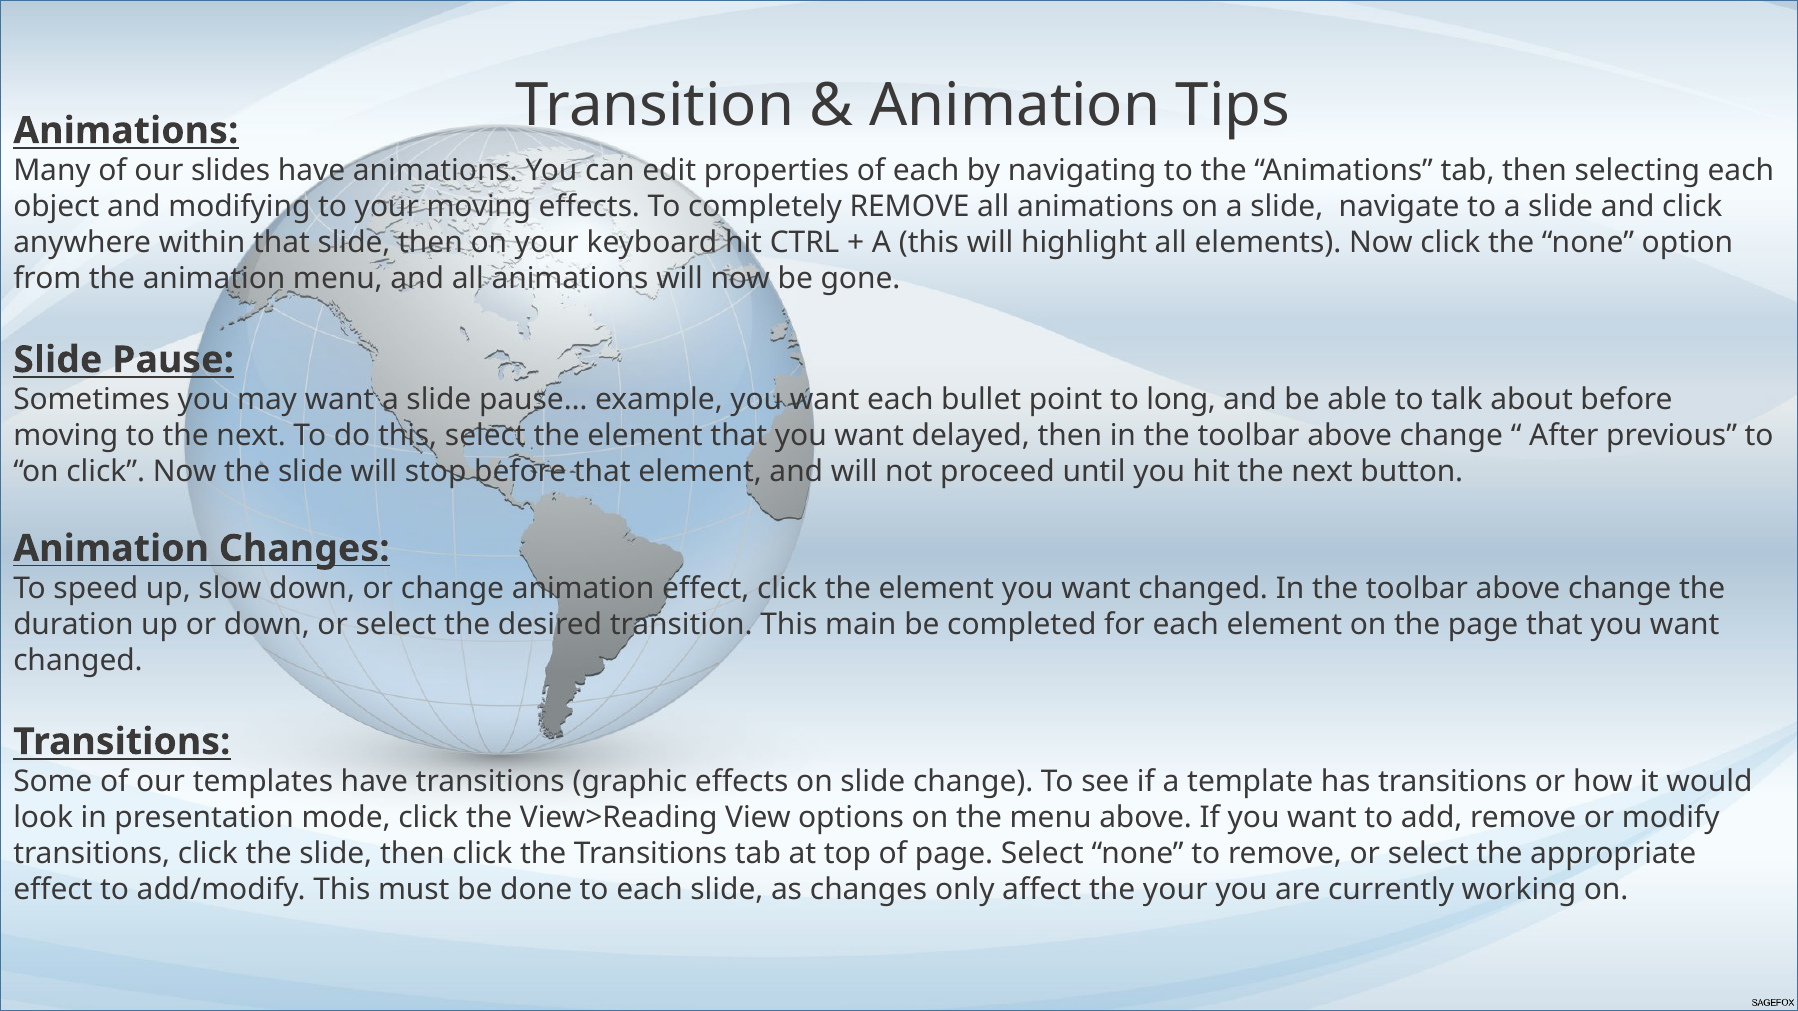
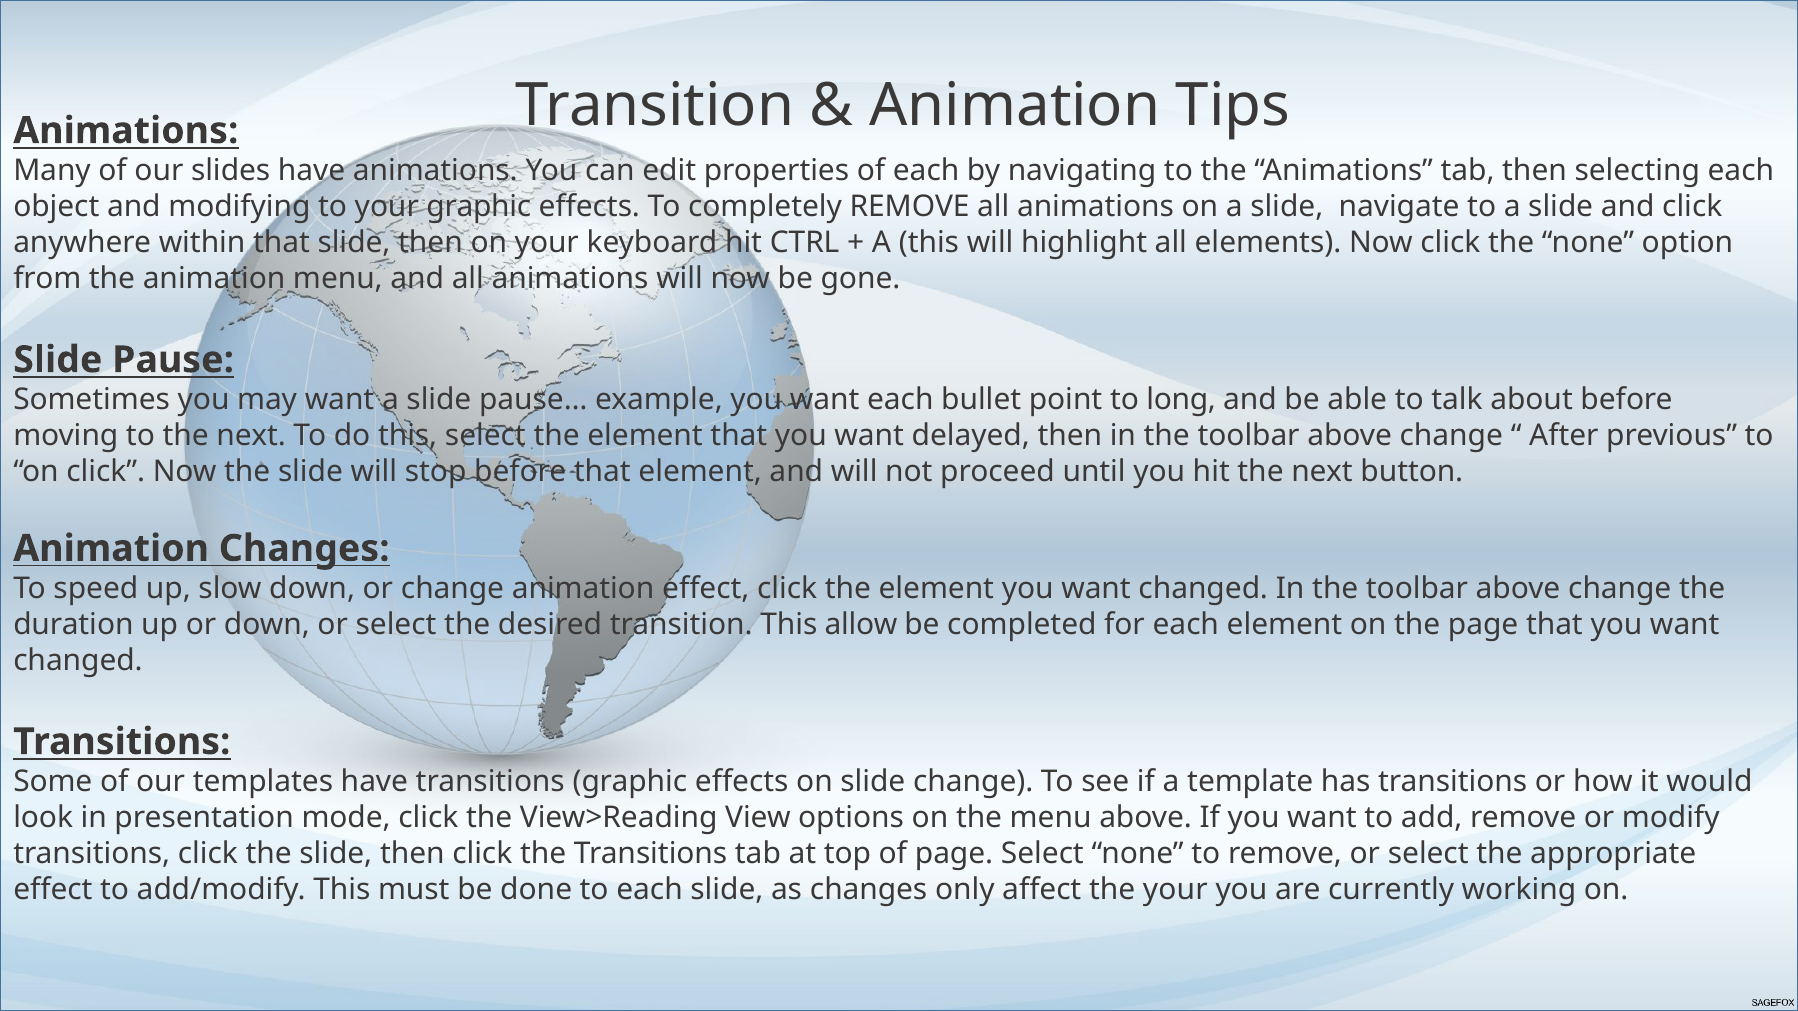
your moving: moving -> graphic (479, 207)
main: main -> allow (861, 625)
